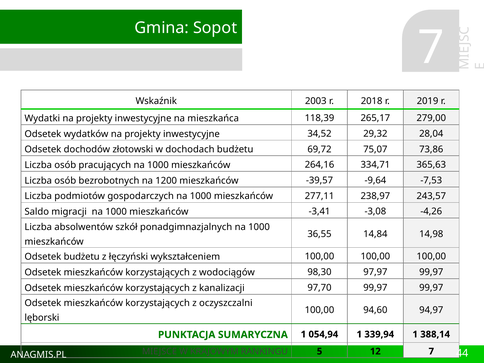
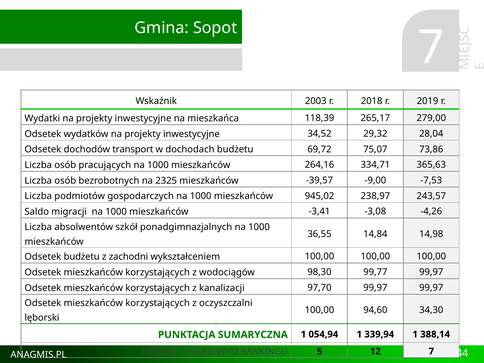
złotowski: złotowski -> transport (133, 150)
1200: 1200 -> 2325 (166, 181)
-9,64: -9,64 -> -9,00 (375, 180)
277,11: 277,11 -> 945,02 (320, 196)
łęczyński: łęczyński -> zachodni (129, 257)
97,97: 97,97 -> 99,77 (375, 272)
94,97: 94,97 -> 34,30 (431, 310)
